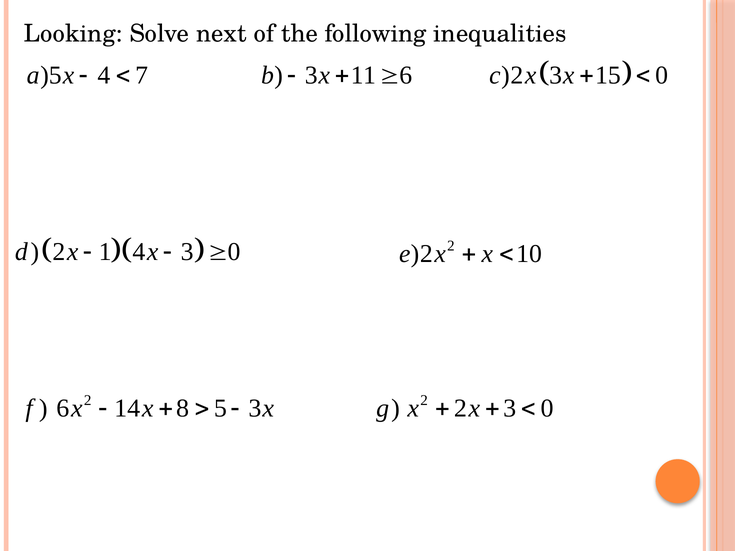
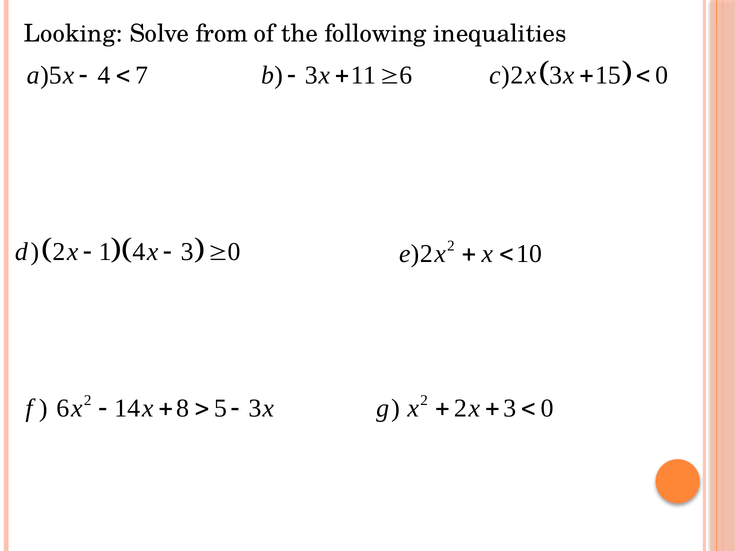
next: next -> from (222, 34)
